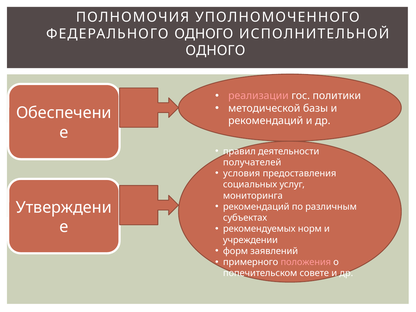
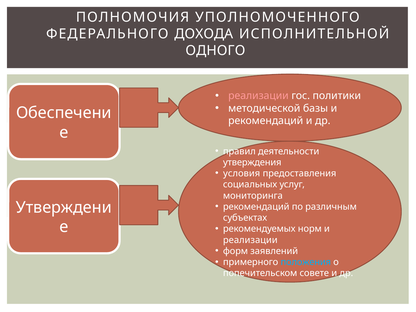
ФЕДЕРАЛЬНОГО ОДНОГО: ОДНОГО -> ДОХОДА (204, 34)
получателей: получателей -> утверждения (252, 162)
учреждении: учреждении -> реализации (250, 240)
положения colour: pink -> light blue (306, 262)
